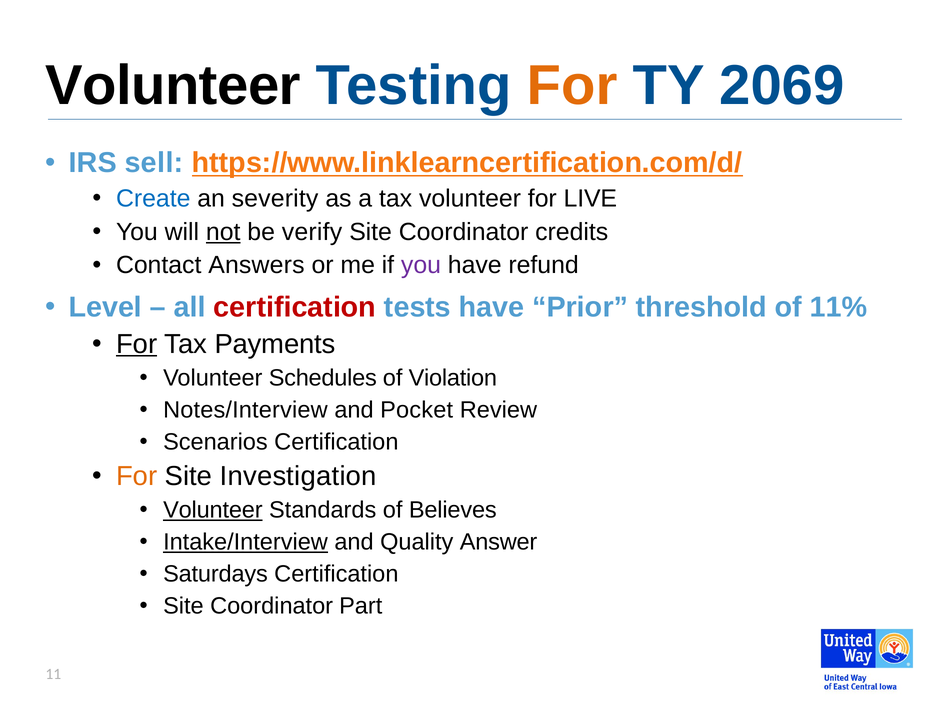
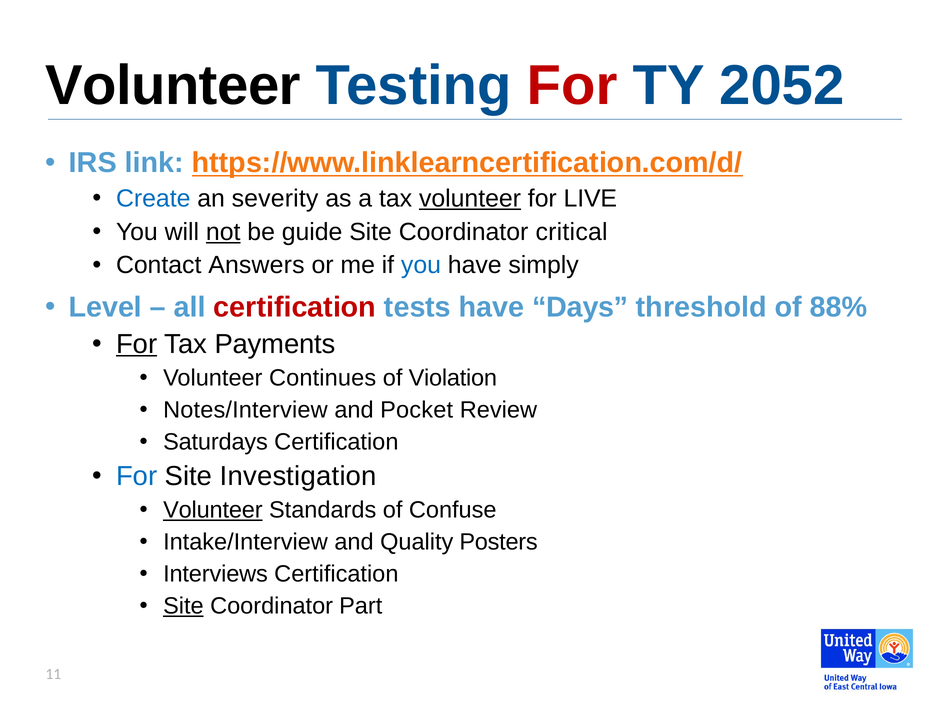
For colour: orange -> red (572, 86)
2069: 2069 -> 2052 (782, 86)
sell: sell -> link (154, 163)
volunteer underline: none -> present (470, 199)
verify: verify -> guide (312, 232)
credits: credits -> critical (572, 232)
you colour: purple -> blue (421, 265)
refund: refund -> simply (544, 265)
Prior: Prior -> Days (580, 307)
11%: 11% -> 88% (838, 307)
Schedules: Schedules -> Continues (323, 378)
Scenarios: Scenarios -> Saturdays (216, 442)
For colour: orange -> blue (137, 476)
Believes: Believes -> Confuse (453, 511)
Intake/Interview underline: present -> none (246, 543)
Answer: Answer -> Posters (499, 543)
Saturdays: Saturdays -> Interviews (215, 574)
Site underline: none -> present (183, 606)
